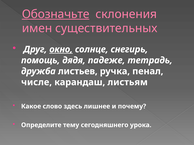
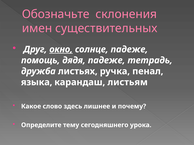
Обозначьте underline: present -> none (56, 14)
солнце снегирь: снегирь -> падеже (129, 50)
листьев: листьев -> листьях (78, 72)
числе: числе -> языка (37, 82)
